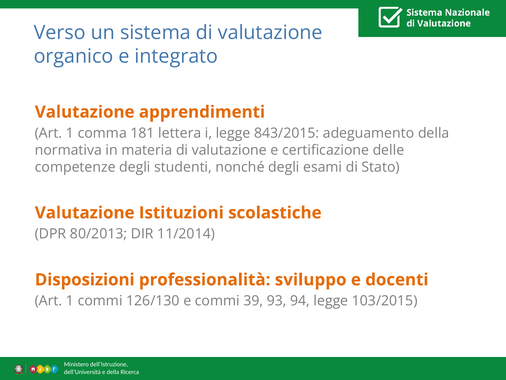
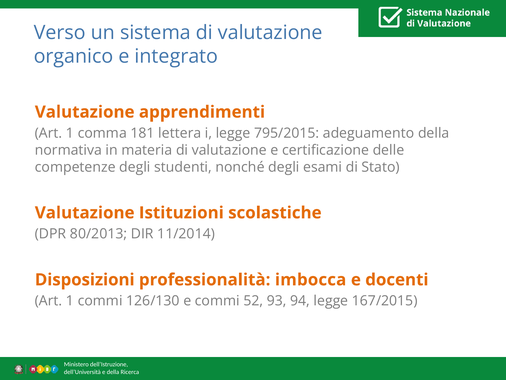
843/2015: 843/2015 -> 795/2015 (287, 133)
sviluppo: sviluppo -> imbocca (311, 279)
39: 39 -> 52 (253, 301)
103/2015: 103/2015 -> 167/2015 (385, 301)
